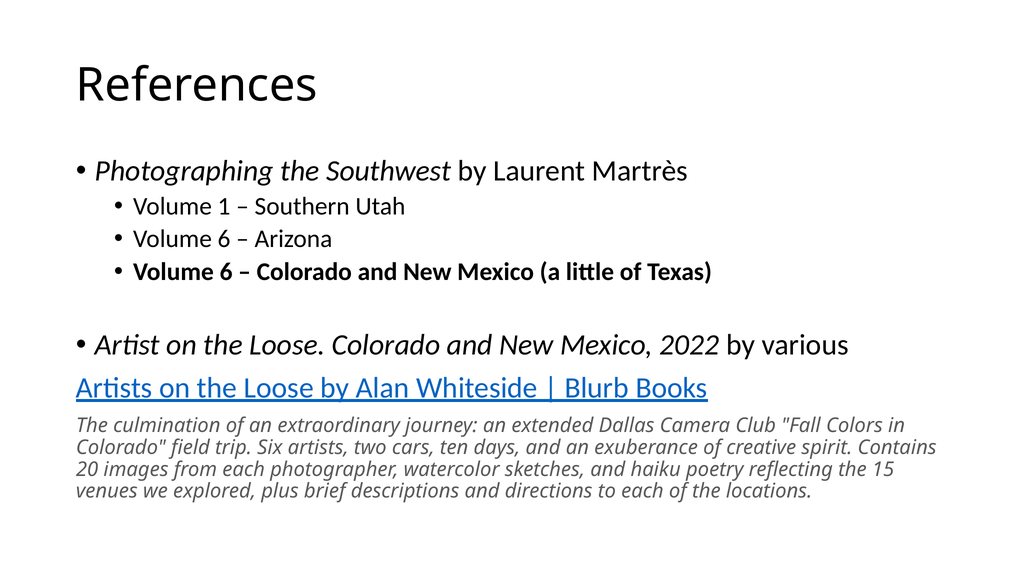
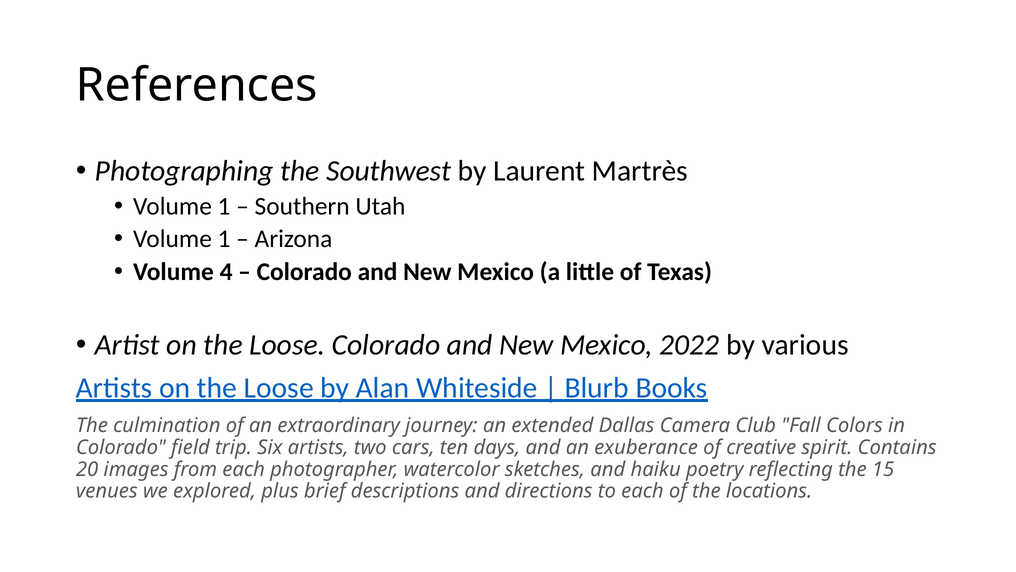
6: 6 -> 1 (224, 239)
6: 6 -> 4 (226, 272)
